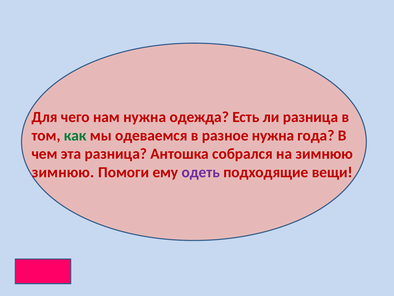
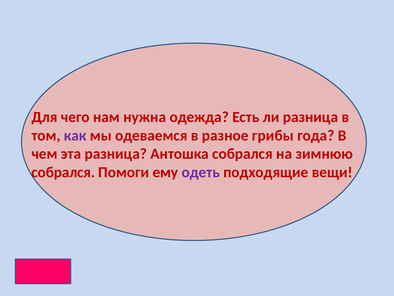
как colour: green -> purple (75, 135)
разное нужна: нужна -> грибы (273, 135)
зимнюю: зимнюю -> собрался (63, 172)
